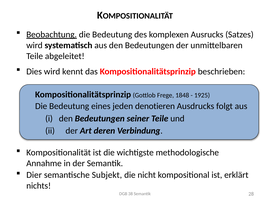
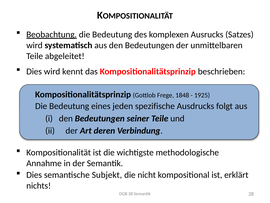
denotieren: denotieren -> spezifische (155, 106)
Dier: Dier -> Dies (34, 175)
